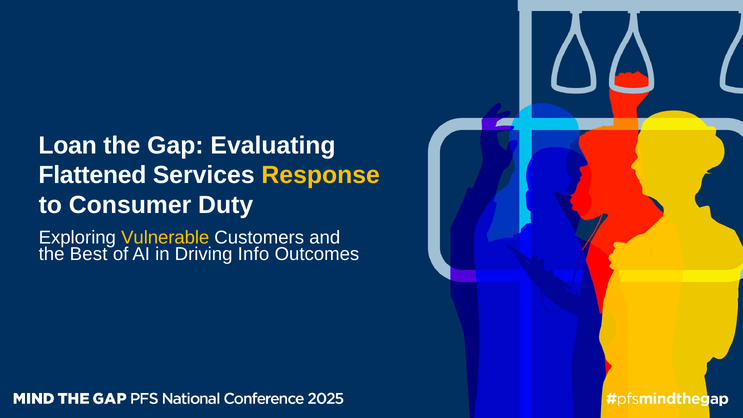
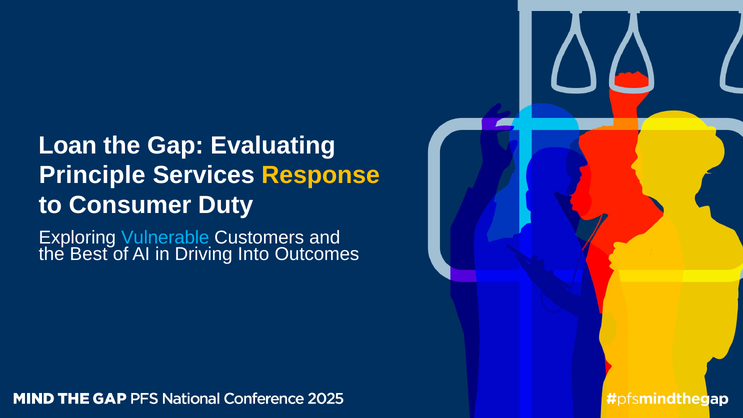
Flattened: Flattened -> Principle (92, 175)
Vulnerable colour: yellow -> light blue (165, 238)
Info: Info -> Into (254, 254)
